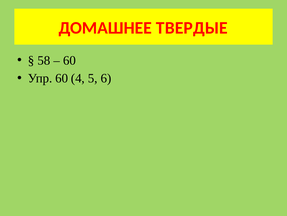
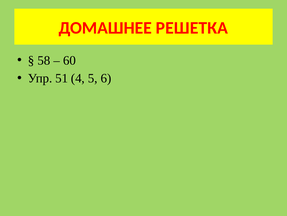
ТВЕРДЫЕ: ТВЕРДЫЕ -> РЕШЕТКА (192, 28)
Упр 60: 60 -> 51 (62, 78)
